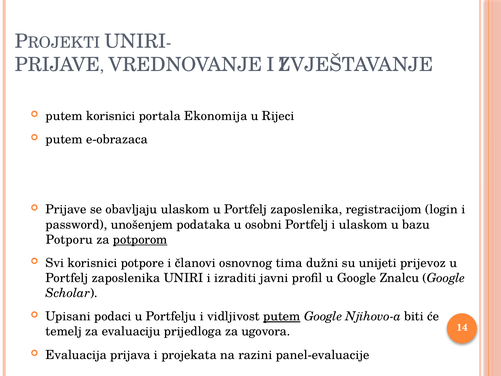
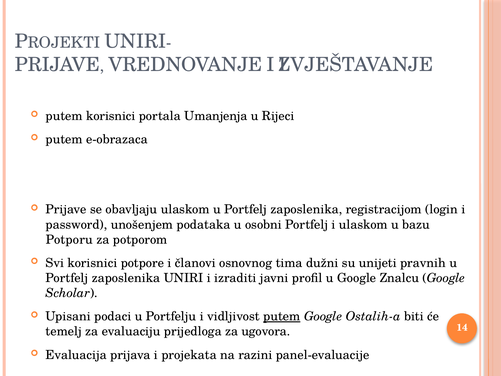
Ekonomija: Ekonomija -> Umanjenja (216, 116)
potporom underline: present -> none (140, 239)
prijevoz: prijevoz -> pravnih (423, 263)
Njihovo-a: Njihovo-a -> Ostalih-a (373, 316)
